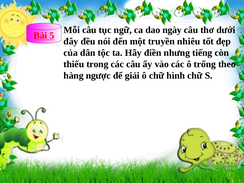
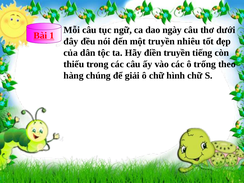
5: 5 -> 1 (52, 36)
điền nhưng: nhưng -> truyền (177, 53)
ngược: ngược -> chúng (98, 75)
